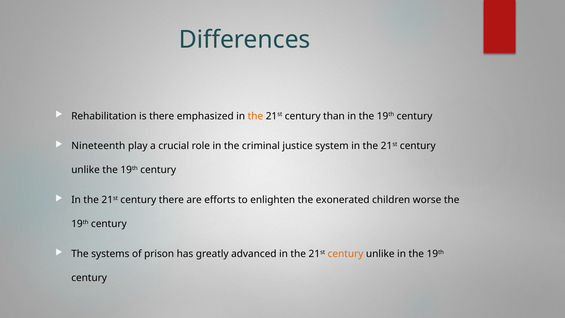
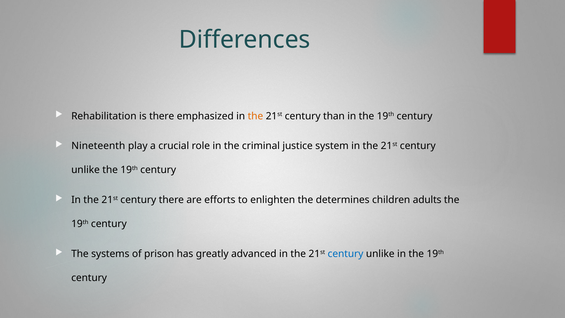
exonerated: exonerated -> determines (343, 200)
worse: worse -> adults (427, 200)
century colour: orange -> blue (346, 254)
